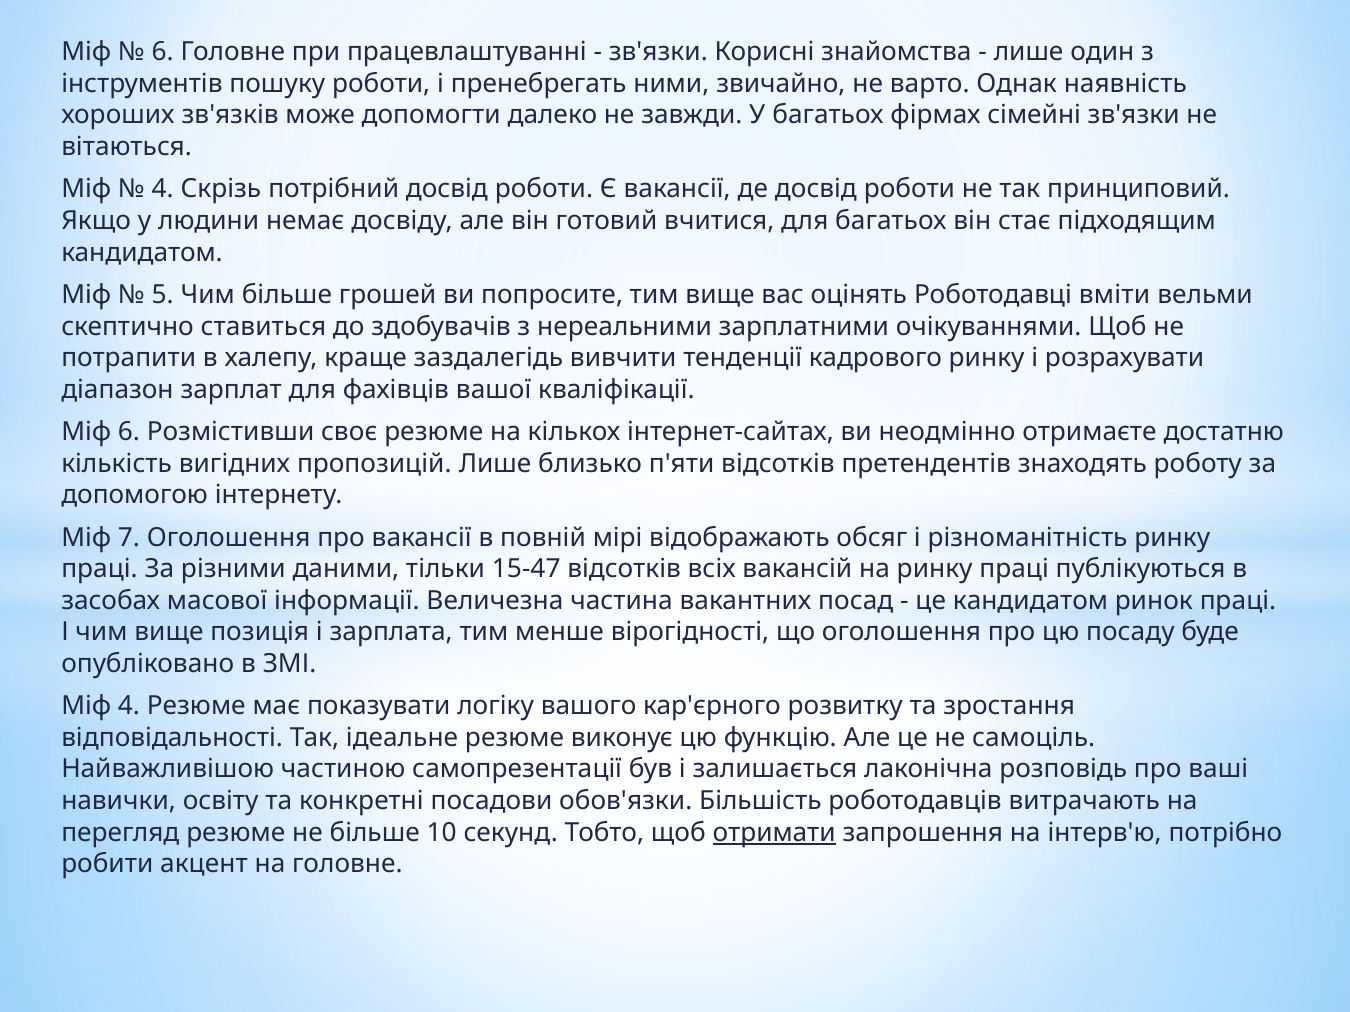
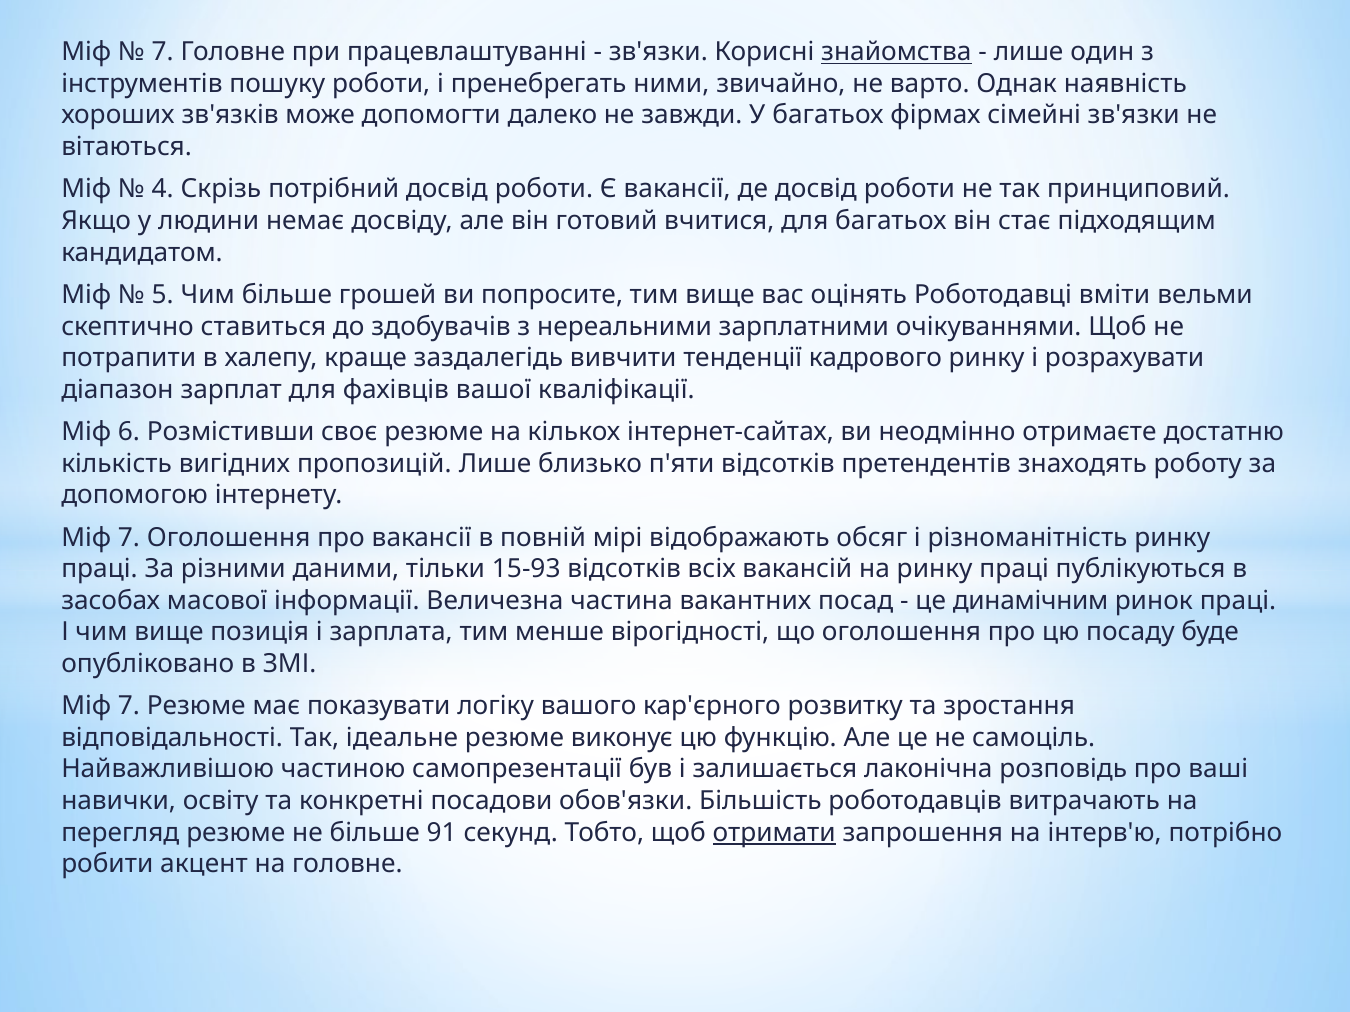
6: 6 -> 7 (163, 52)
знайомства underline: none -> present (896, 52)
15-47: 15-47 -> 15-93 (526, 569)
це кандидатом: кандидатом -> динамічним (1031, 601)
4: 4 -> 7 (129, 707)
10: 10 -> 91 (442, 833)
